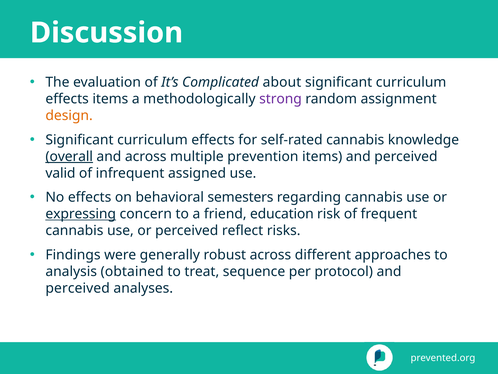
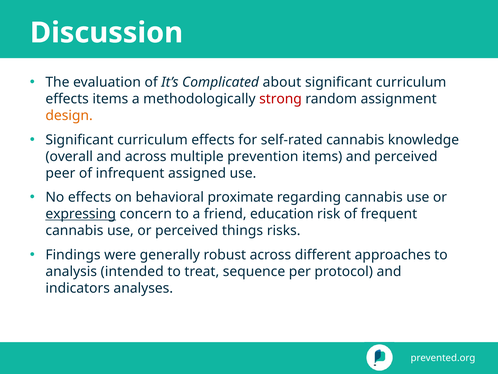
strong colour: purple -> red (281, 99)
overall underline: present -> none (69, 156)
valid: valid -> peer (60, 173)
semesters: semesters -> proximate (240, 197)
reflect: reflect -> things (243, 230)
obtained: obtained -> intended (132, 271)
perceived: perceived -> indicators (78, 288)
